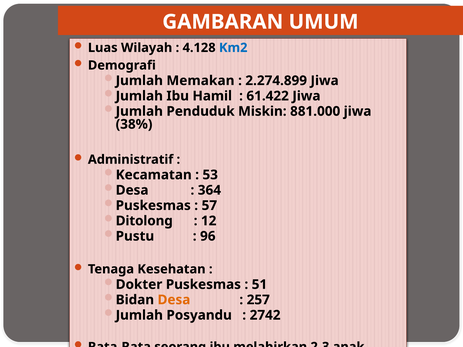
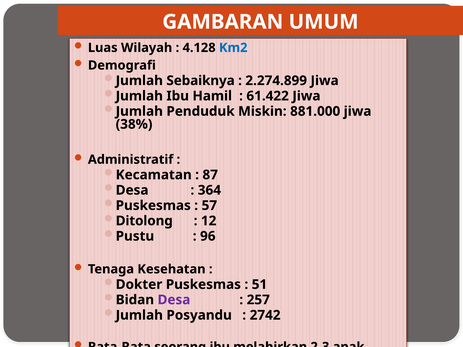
Memakan: Memakan -> Sebaiknya (201, 81)
53: 53 -> 87 (210, 175)
Desa colour: orange -> purple (174, 300)
